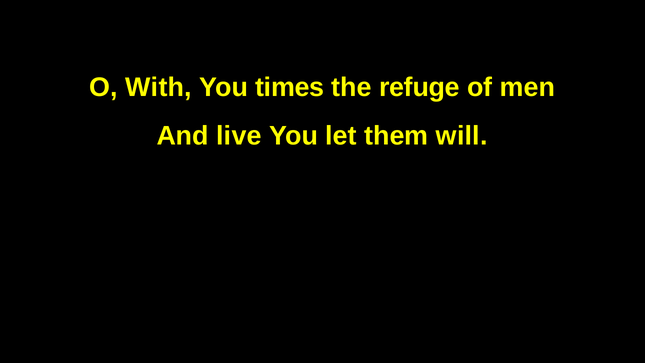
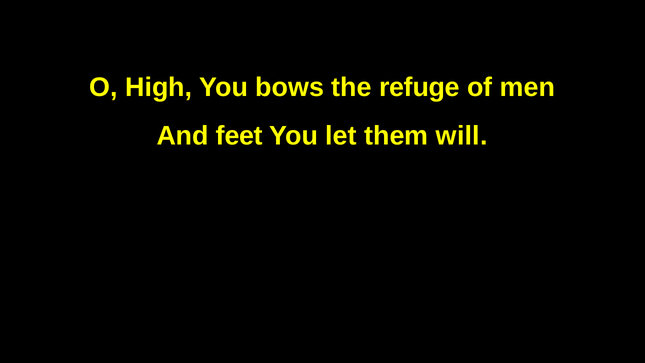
With: With -> High (159, 87)
times: times -> bows (290, 87)
live: live -> feet (239, 136)
